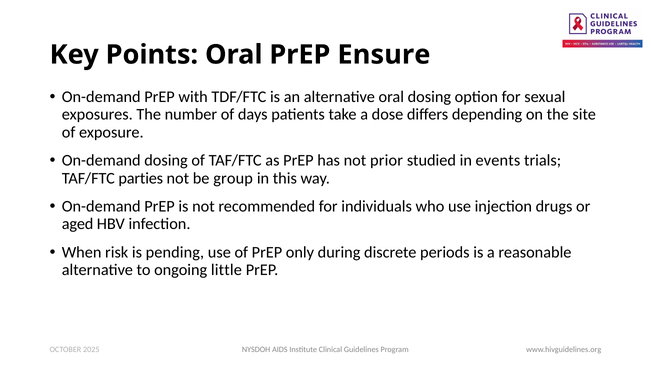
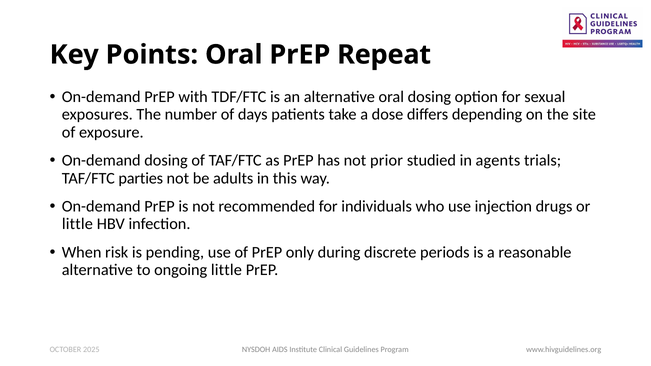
Ensure: Ensure -> Repeat (384, 55)
events: events -> agents (498, 161)
group: group -> adults (233, 178)
aged: aged -> little (77, 224)
